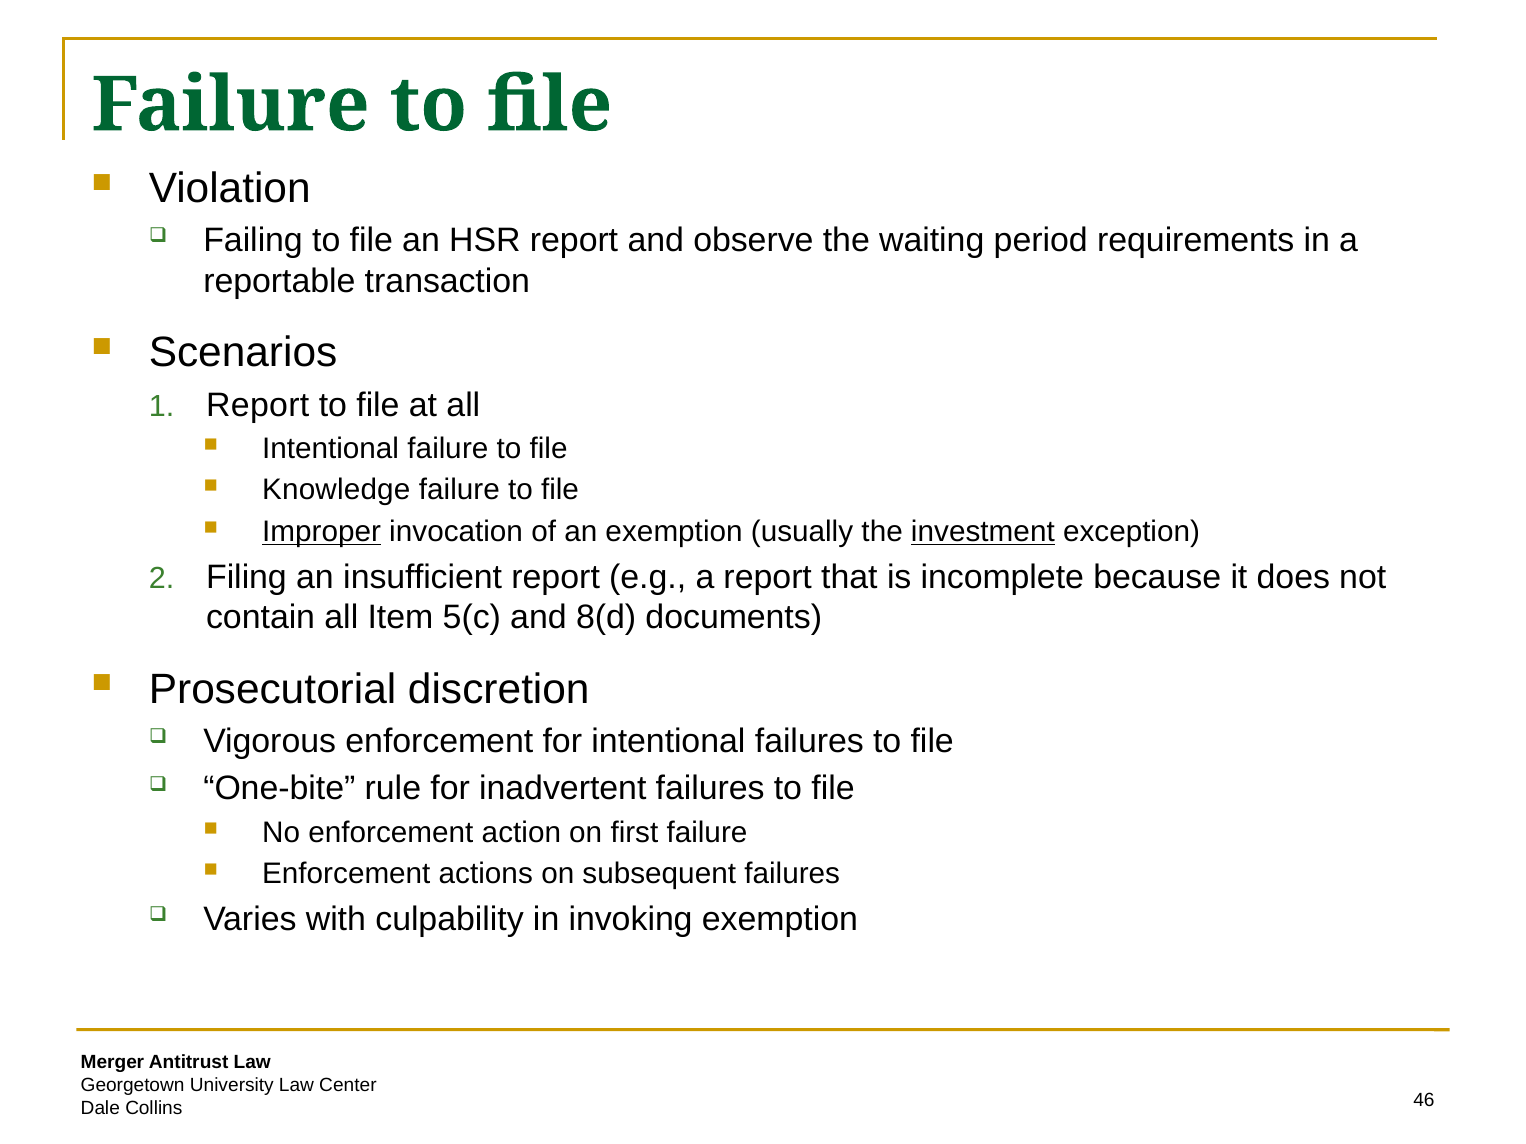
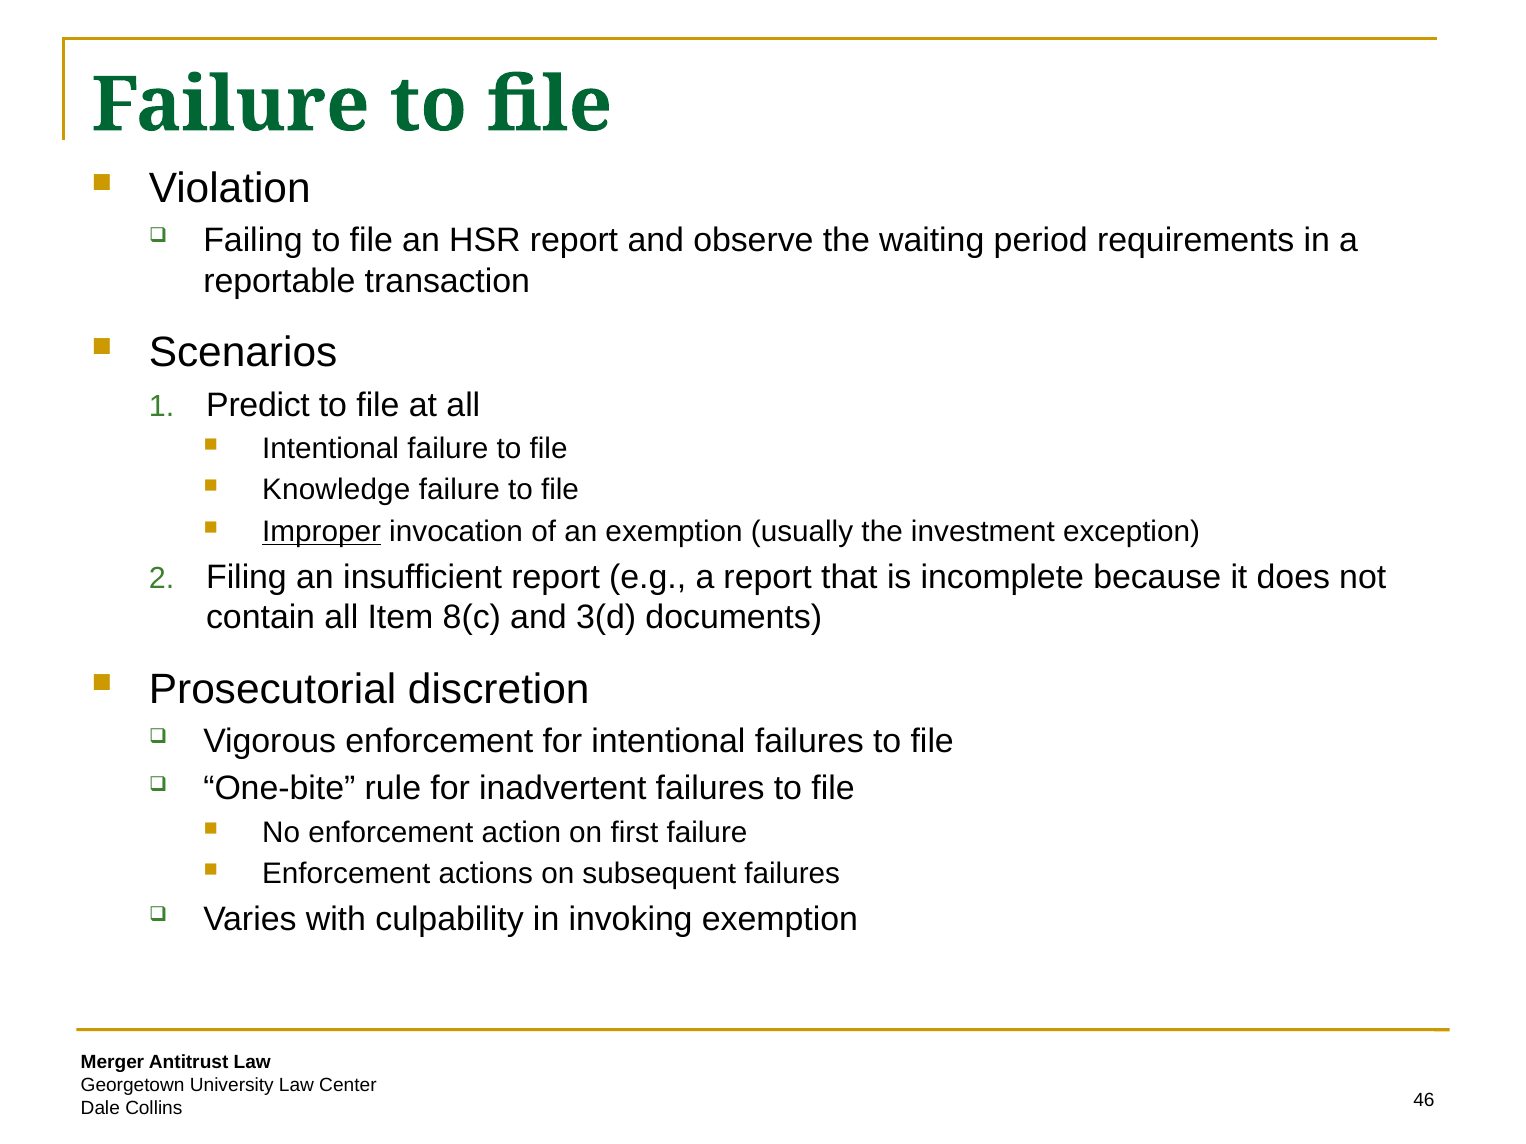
Report: Report -> Predict (258, 405)
investment underline: present -> none (983, 532)
5(c: 5(c -> 8(c (472, 618)
8(d: 8(d -> 3(d (606, 618)
